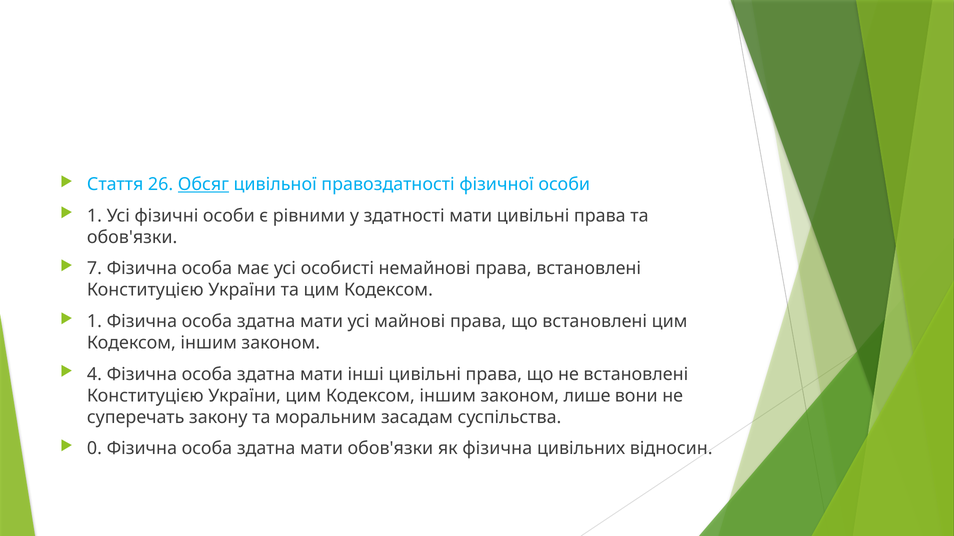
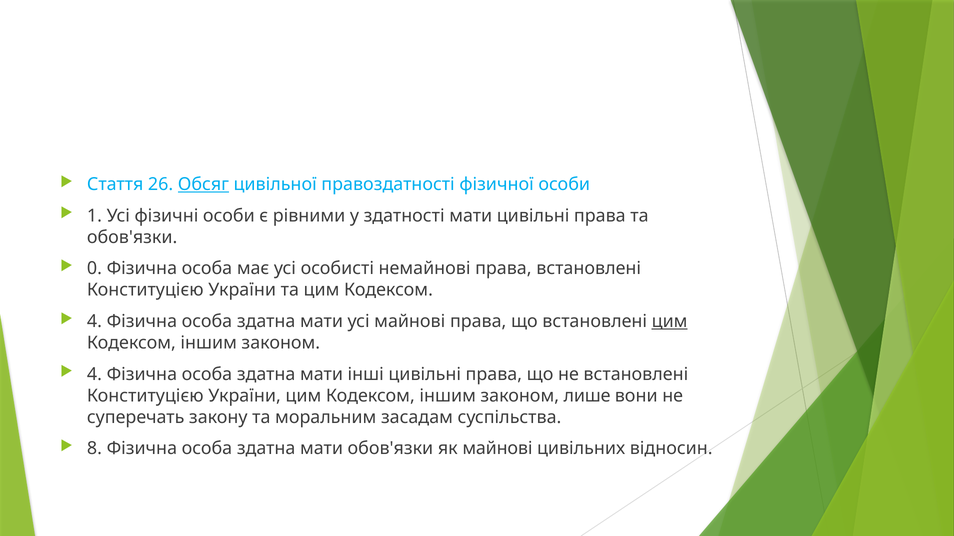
7: 7 -> 0 (94, 269)
1: 1 -> 4 (94, 322)
цим underline: none -> present (670, 322)
0: 0 -> 8 (94, 449)
як фізична: фізична -> майнові (497, 449)
